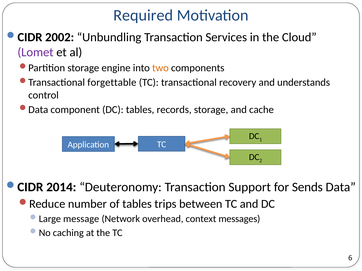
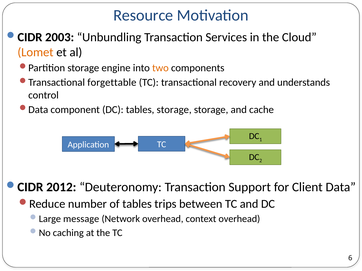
Required: Required -> Resource (143, 15)
2002: 2002 -> 2003 (60, 37)
Lomet colour: purple -> orange (35, 52)
tables records: records -> storage (174, 110)
2014: 2014 -> 2012 (61, 187)
Sends: Sends -> Client (307, 187)
context messages: messages -> overhead (239, 219)
